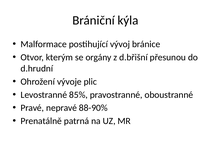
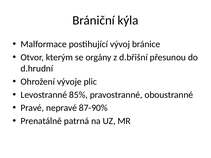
88-90%: 88-90% -> 87-90% (93, 108)
